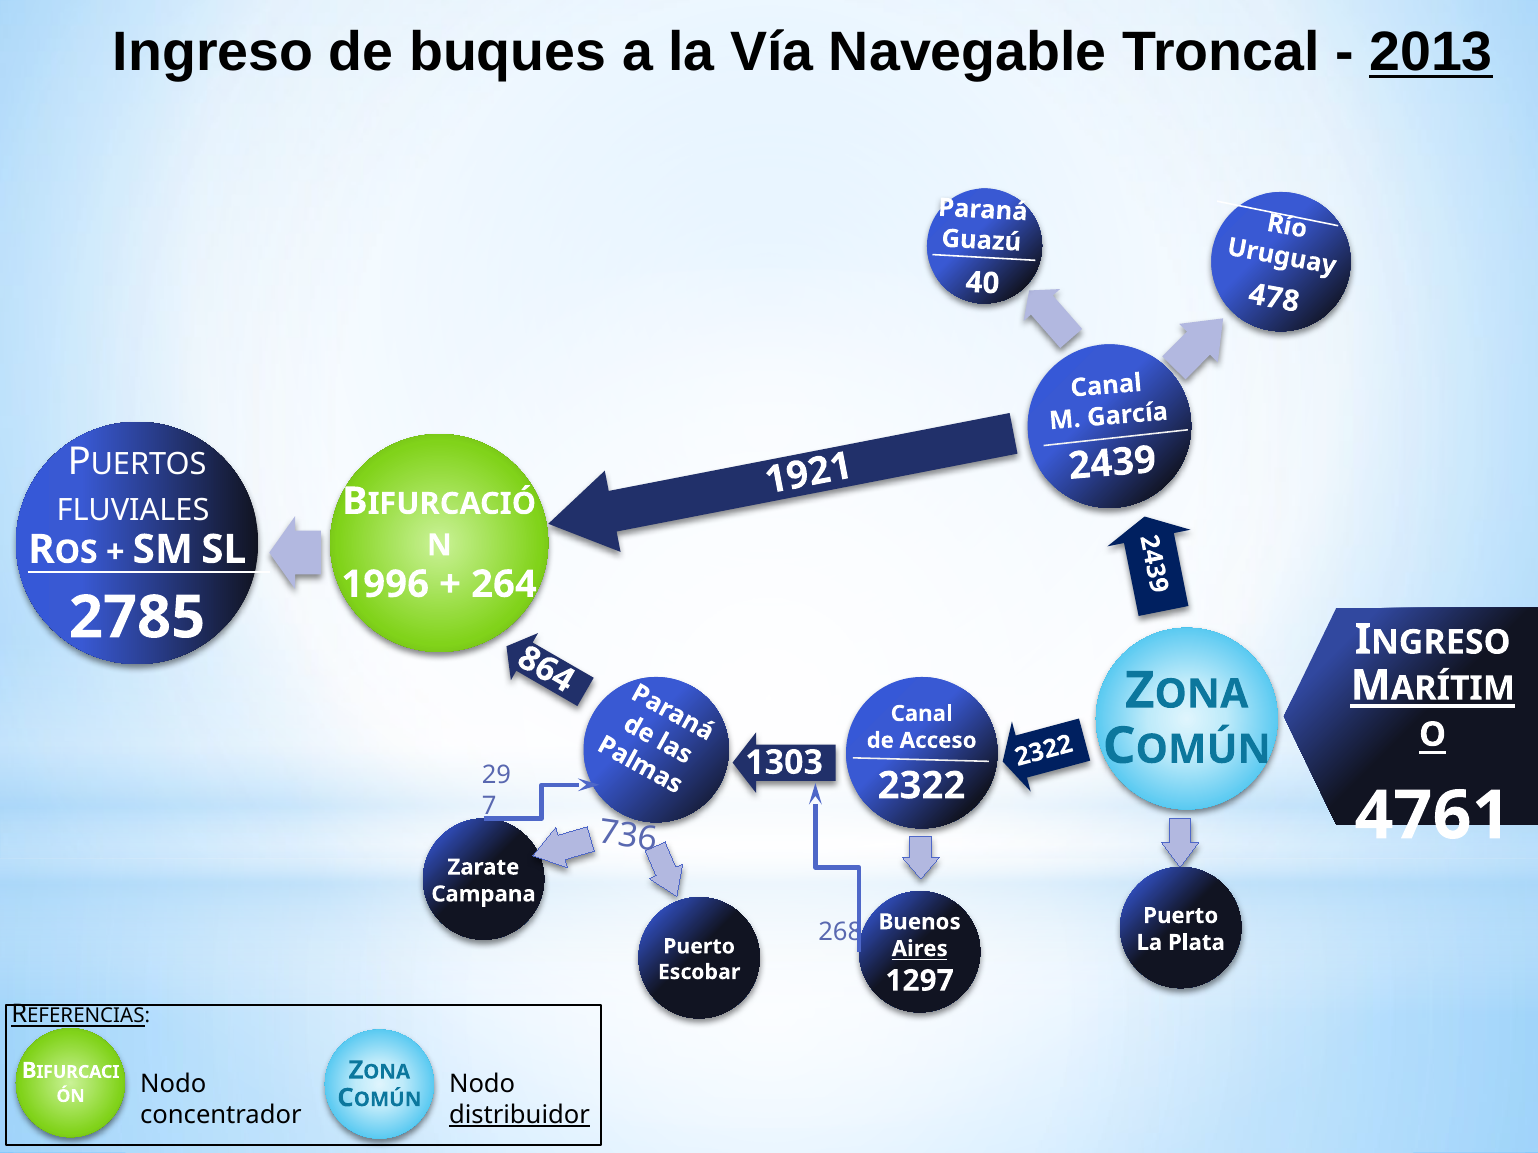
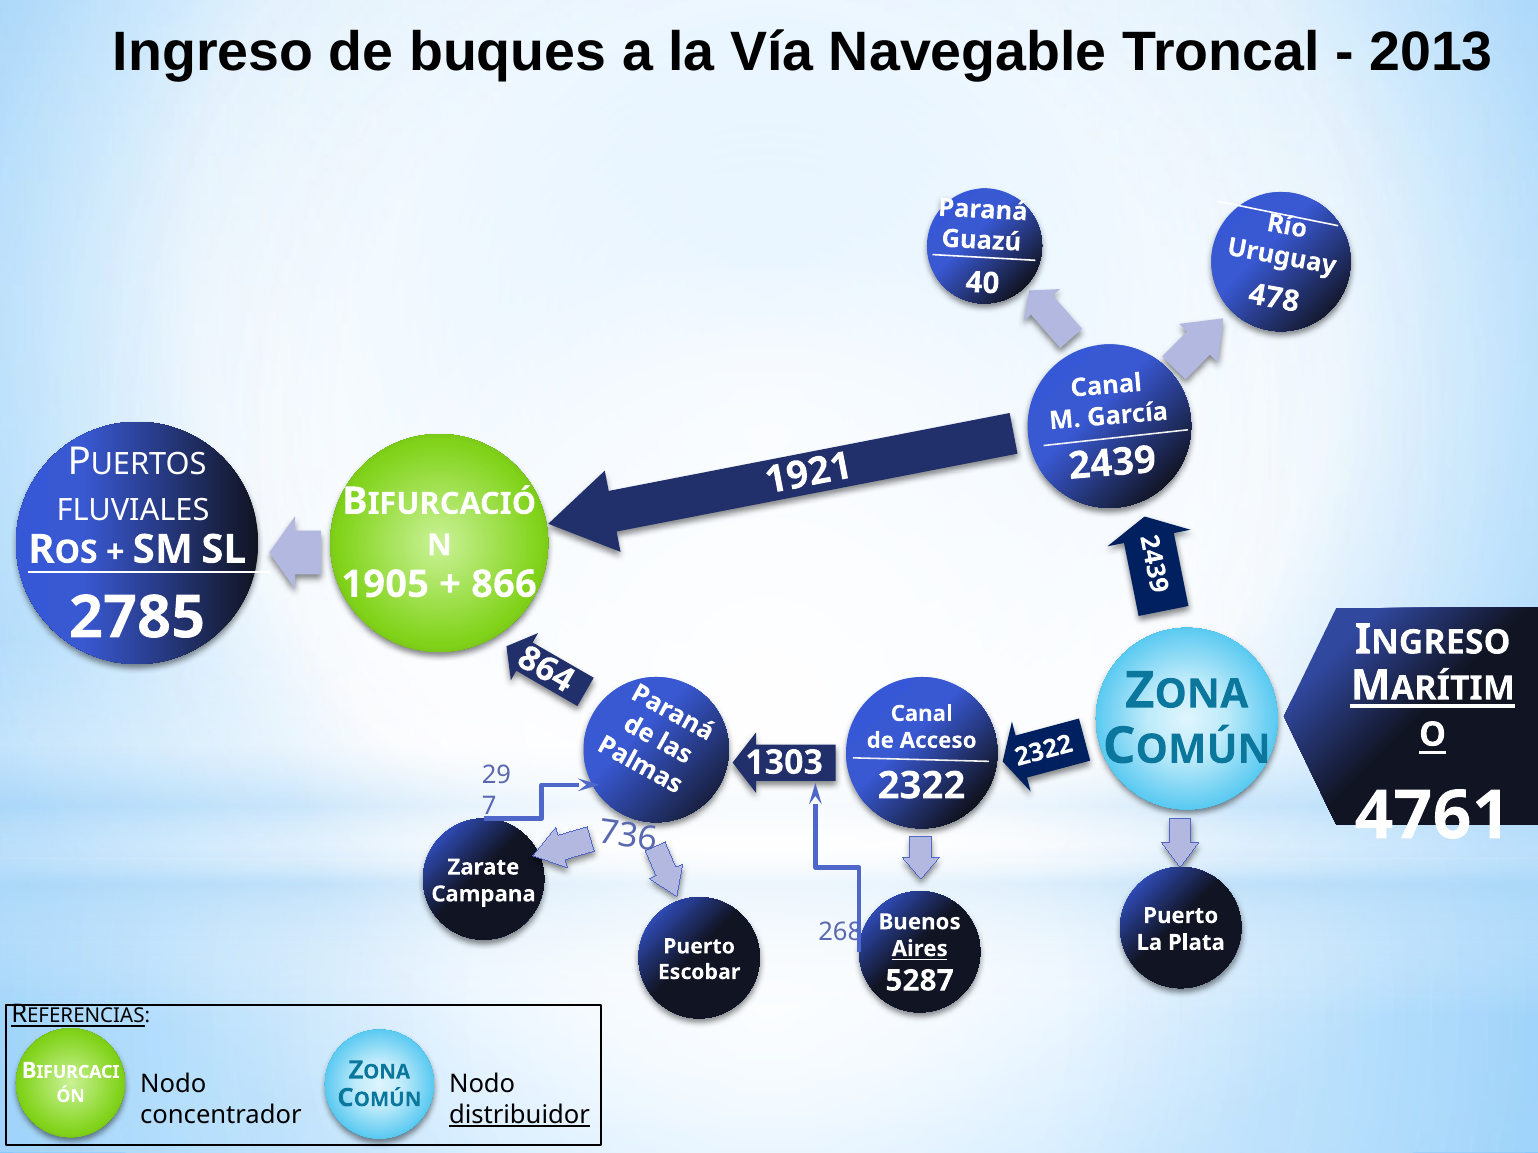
2013 underline: present -> none (1431, 52)
1996: 1996 -> 1905 (385, 585)
264: 264 -> 866 (504, 585)
1297: 1297 -> 5287 (920, 981)
